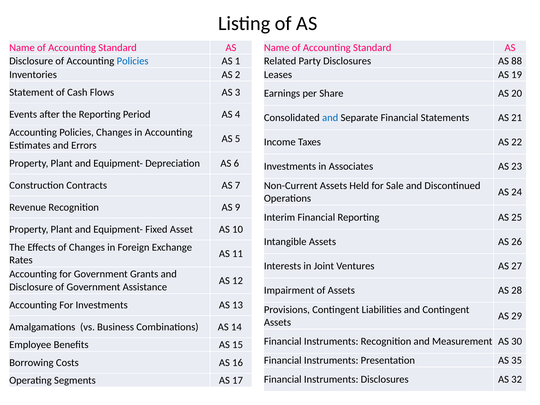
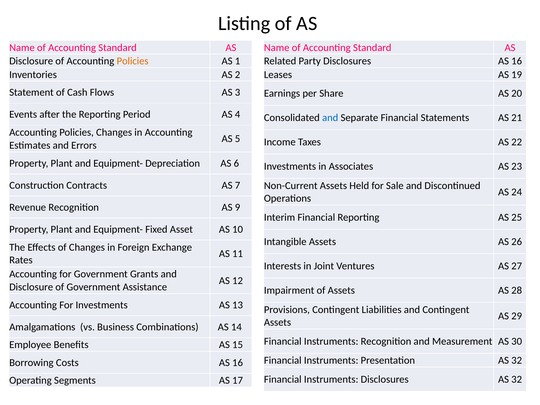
Policies colour: blue -> orange (133, 61)
Disclosures AS 88: 88 -> 16 (517, 61)
Presentation AS 35: 35 -> 32 (517, 360)
